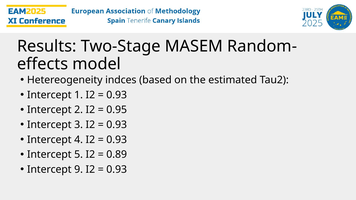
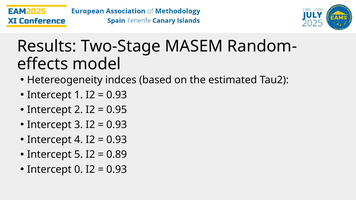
9: 9 -> 0 (79, 170)
